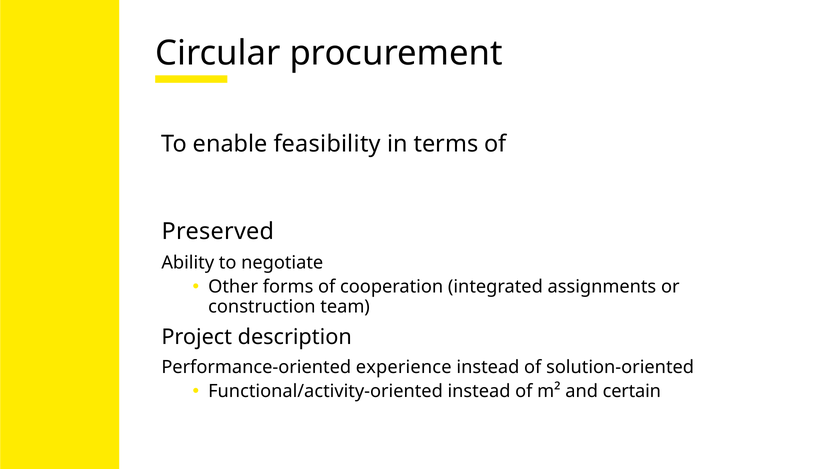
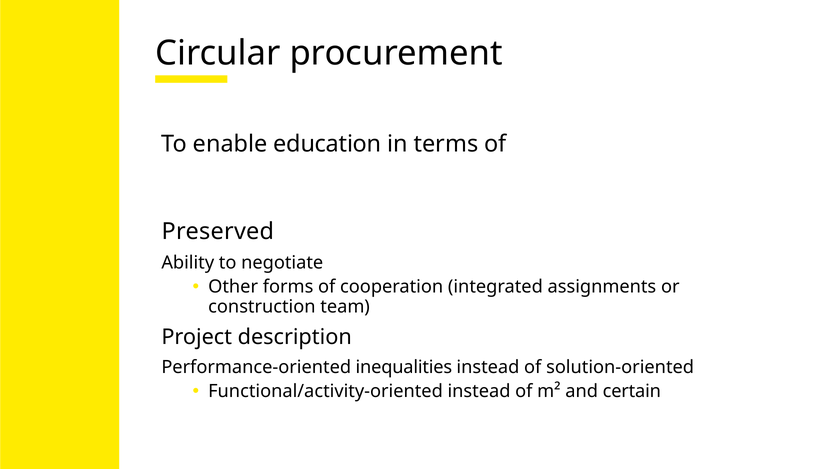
feasibility: feasibility -> education (327, 144)
experience: experience -> inequalities (404, 367)
